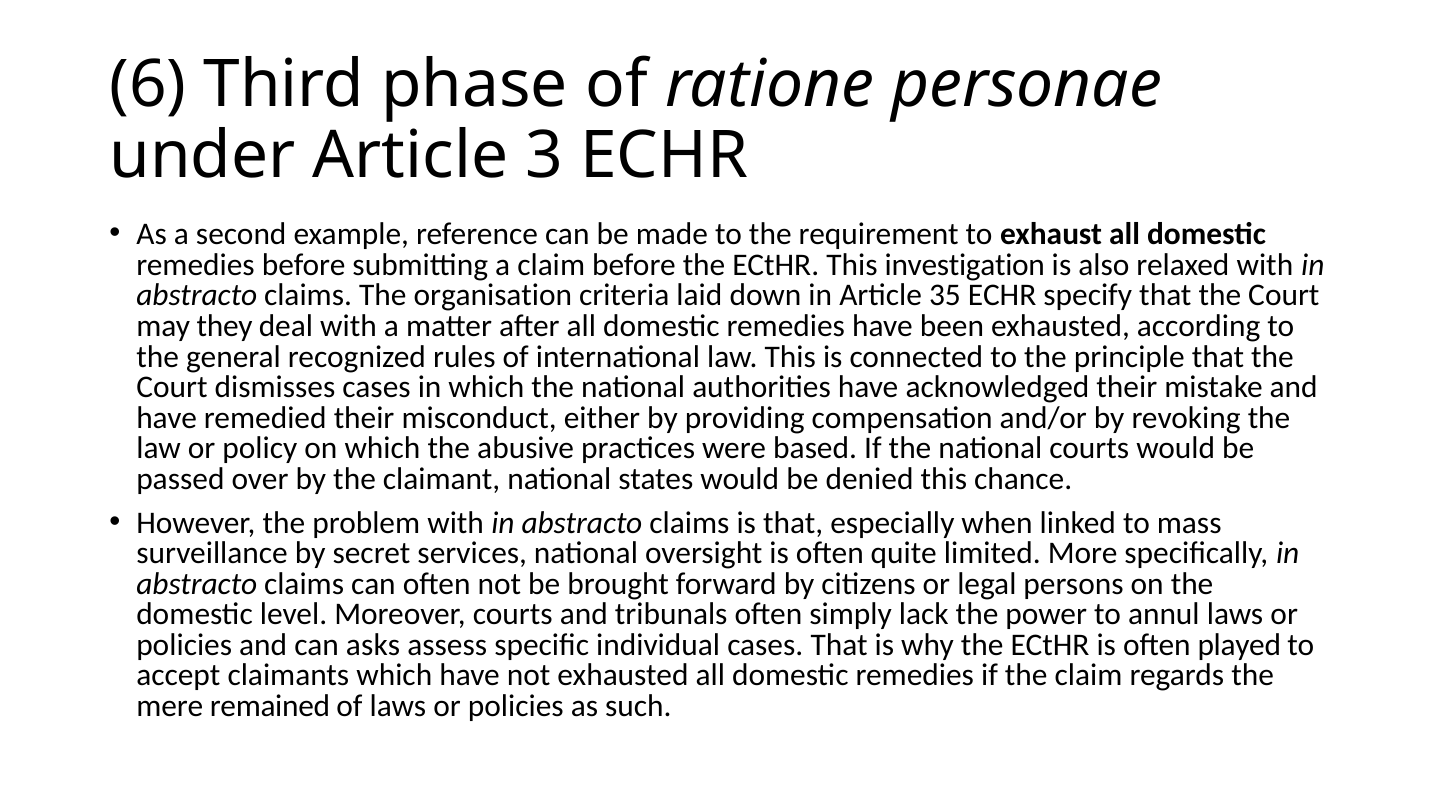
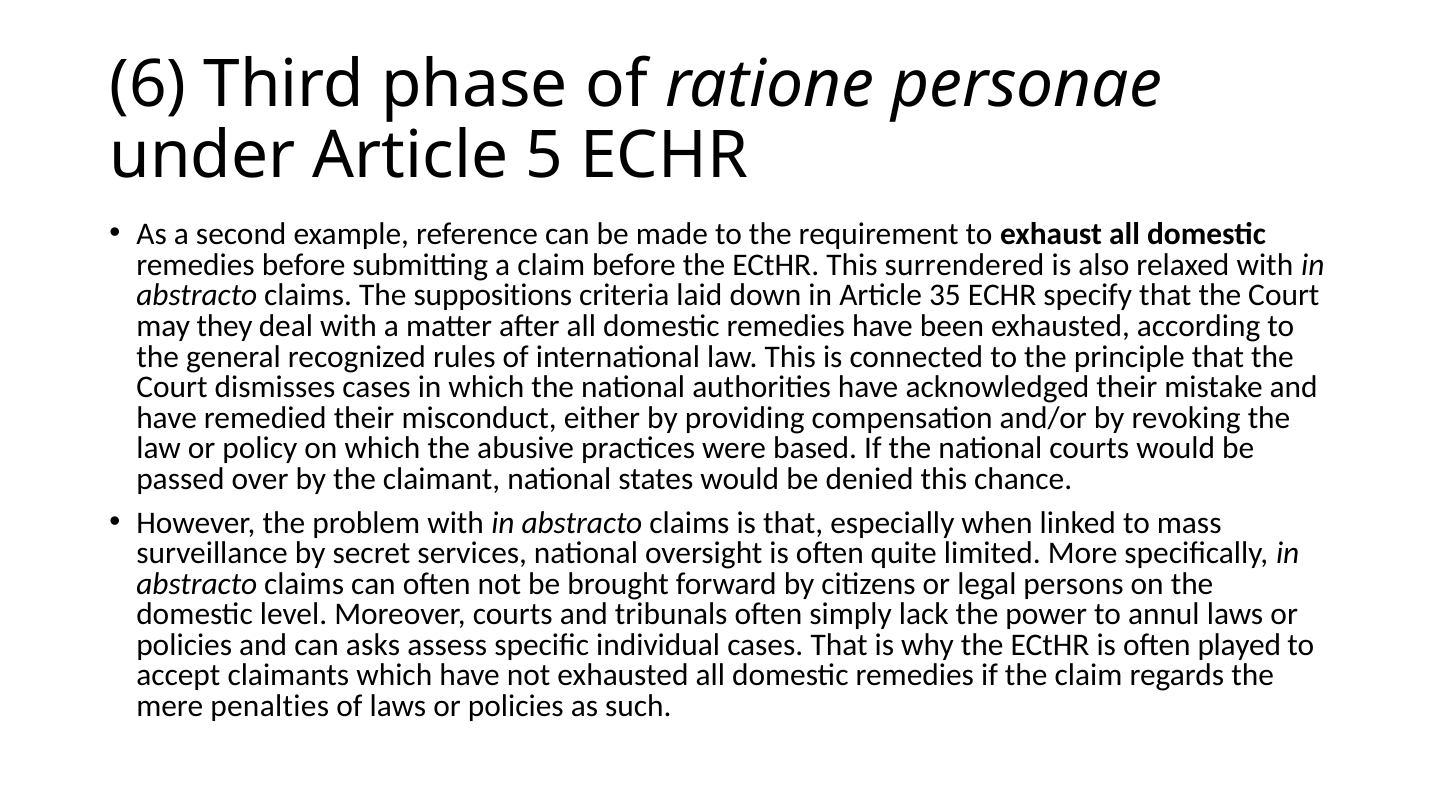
3: 3 -> 5 (544, 156)
investigation: investigation -> surrendered (965, 265)
organisation: organisation -> suppositions (493, 296)
remained: remained -> penalties (270, 706)
